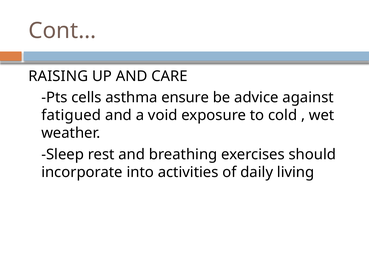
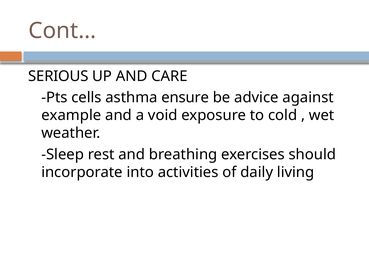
RAISING: RAISING -> SERIOUS (58, 76)
fatigued: fatigued -> example (71, 116)
